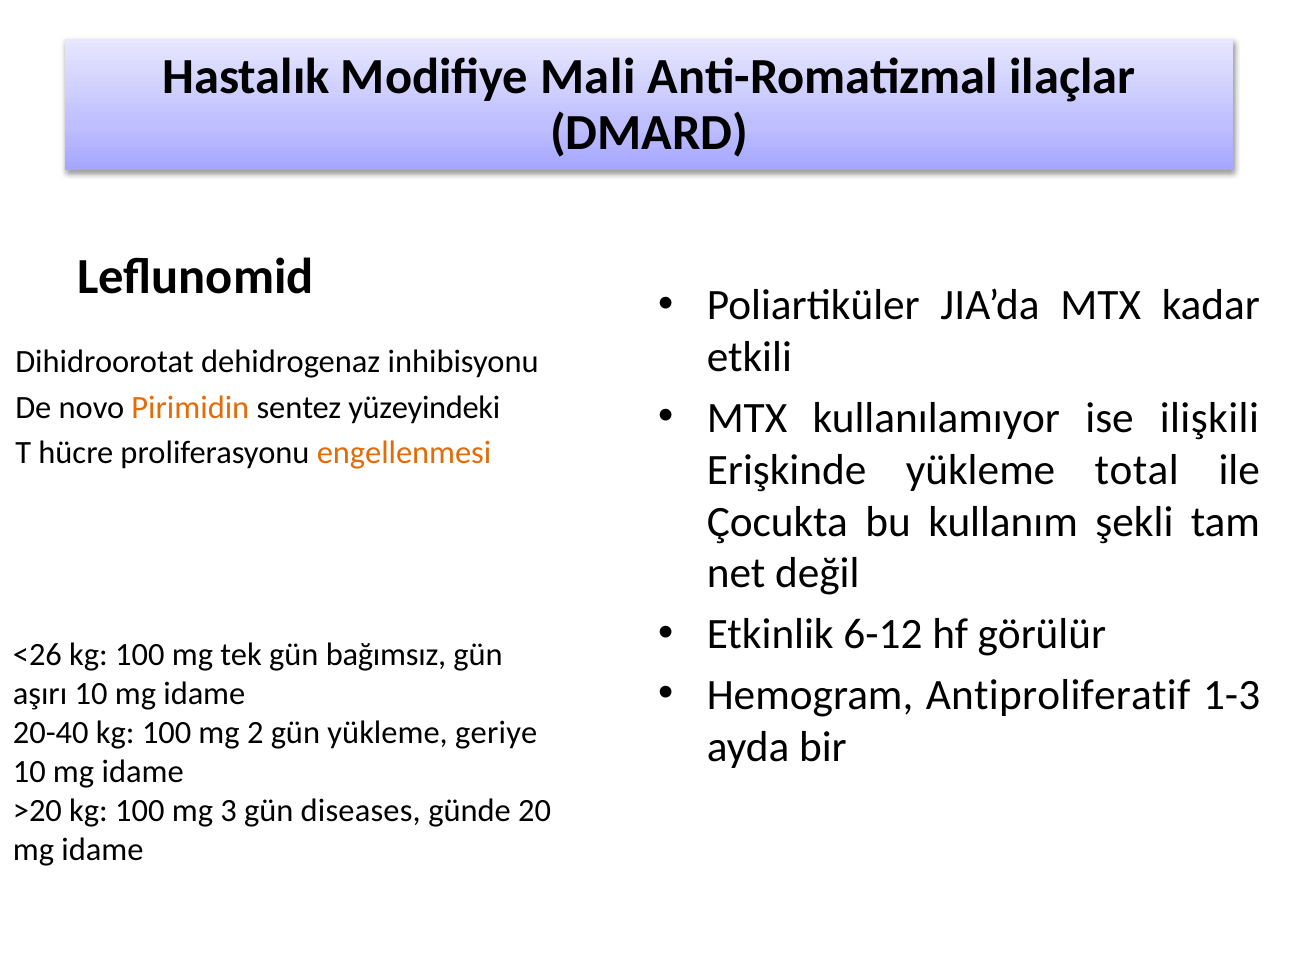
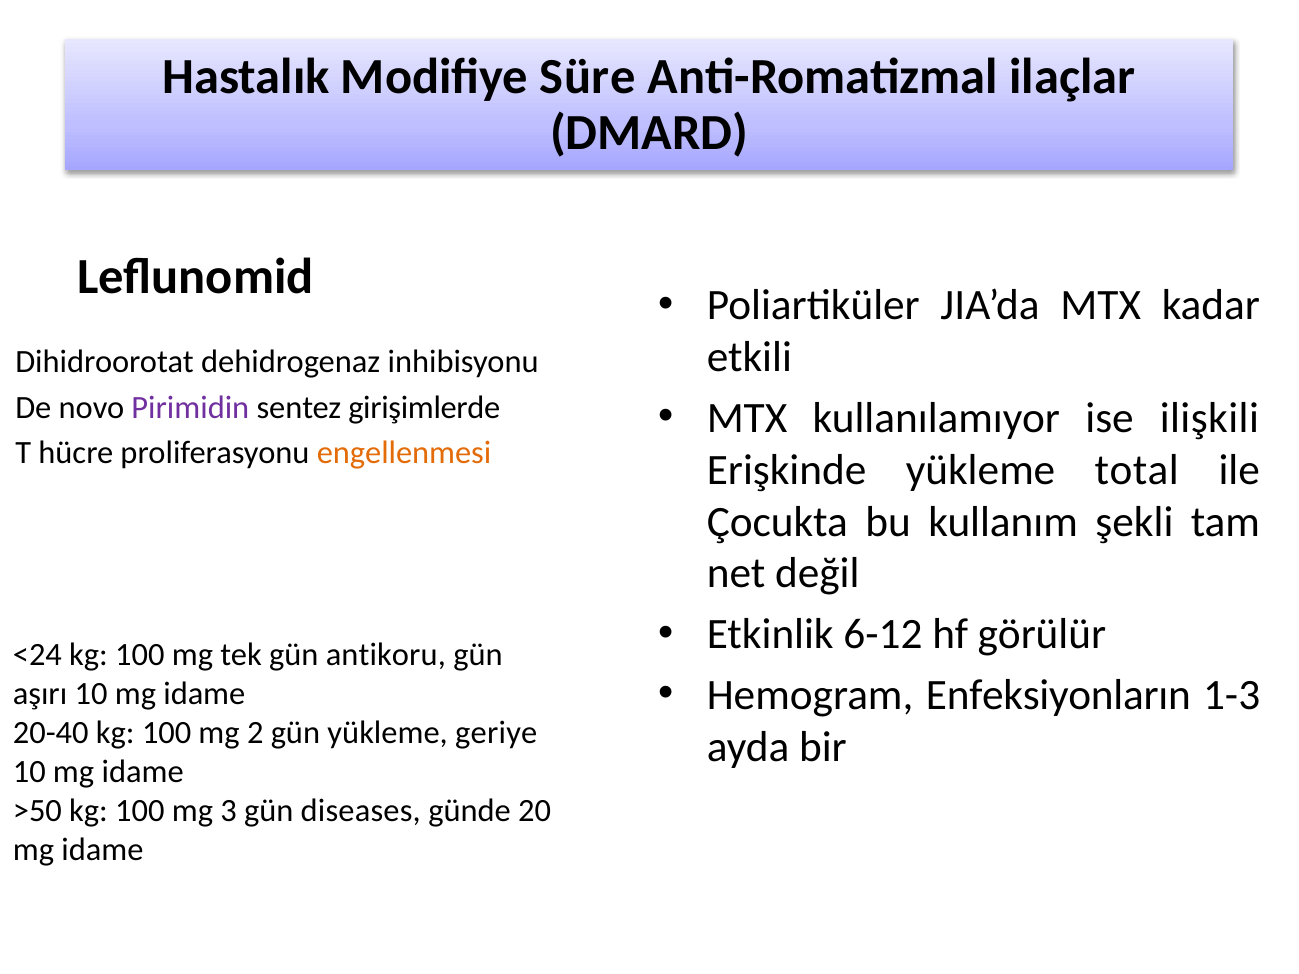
Mali: Mali -> Süre (588, 76)
Pirimidin colour: orange -> purple (190, 407)
yüzeyindeki: yüzeyindeki -> girişimlerde (424, 407)
<26: <26 -> <24 (37, 655)
bağımsız: bağımsız -> antikoru (386, 655)
Antiproliferatif: Antiproliferatif -> Enfeksiyonların (1058, 695)
>20: >20 -> >50 (37, 811)
